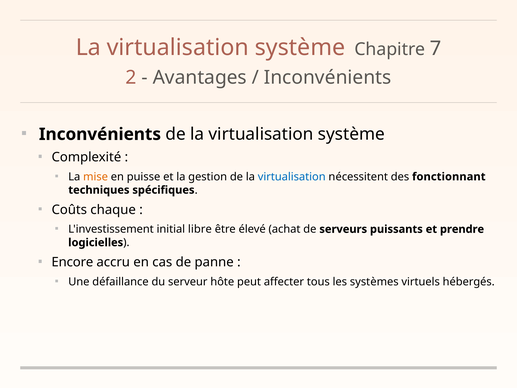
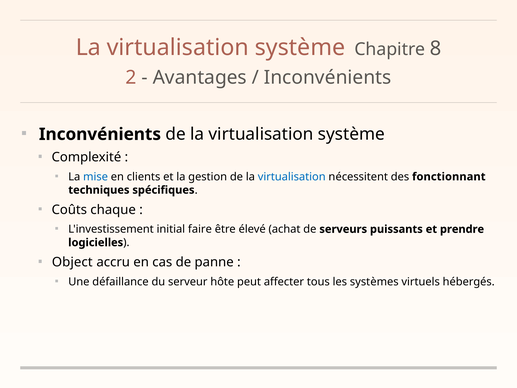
7: 7 -> 8 (436, 49)
mise colour: orange -> blue (96, 177)
puisse: puisse -> clients (144, 177)
libre: libre -> faire (200, 229)
Encore: Encore -> Object (72, 262)
